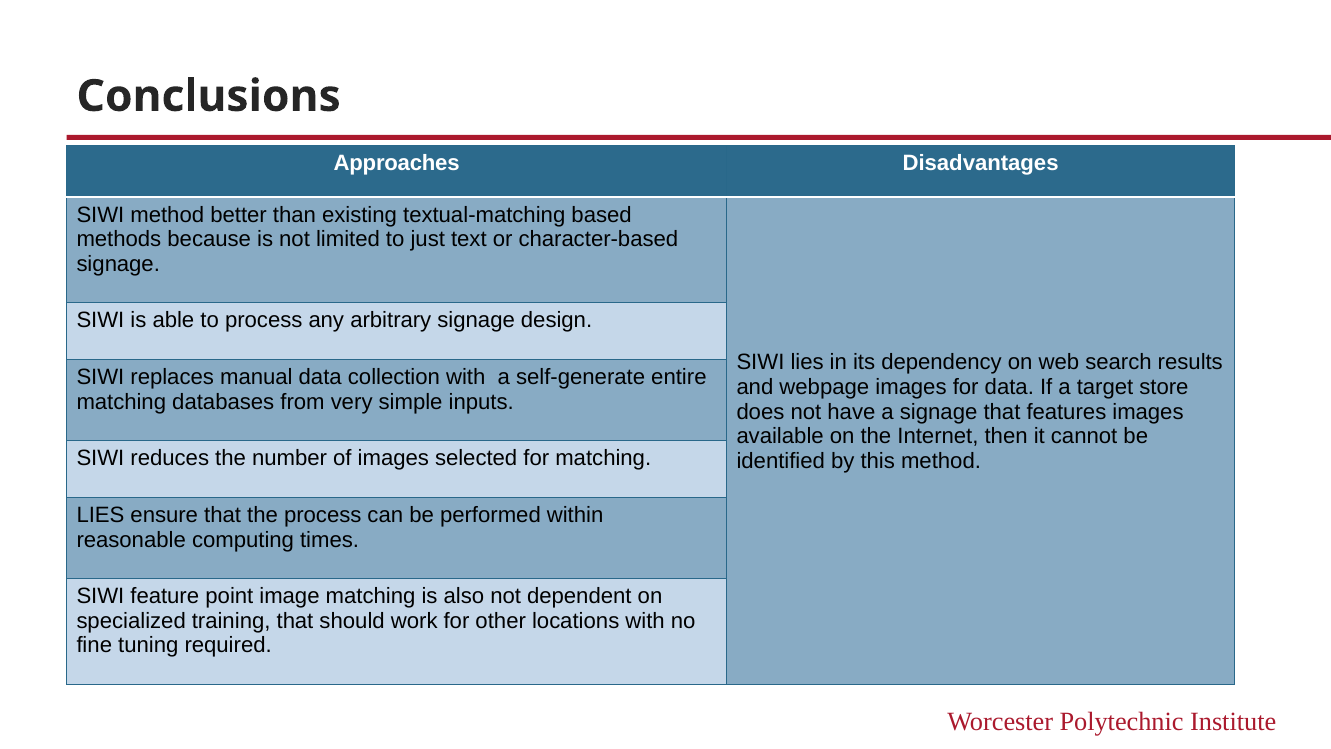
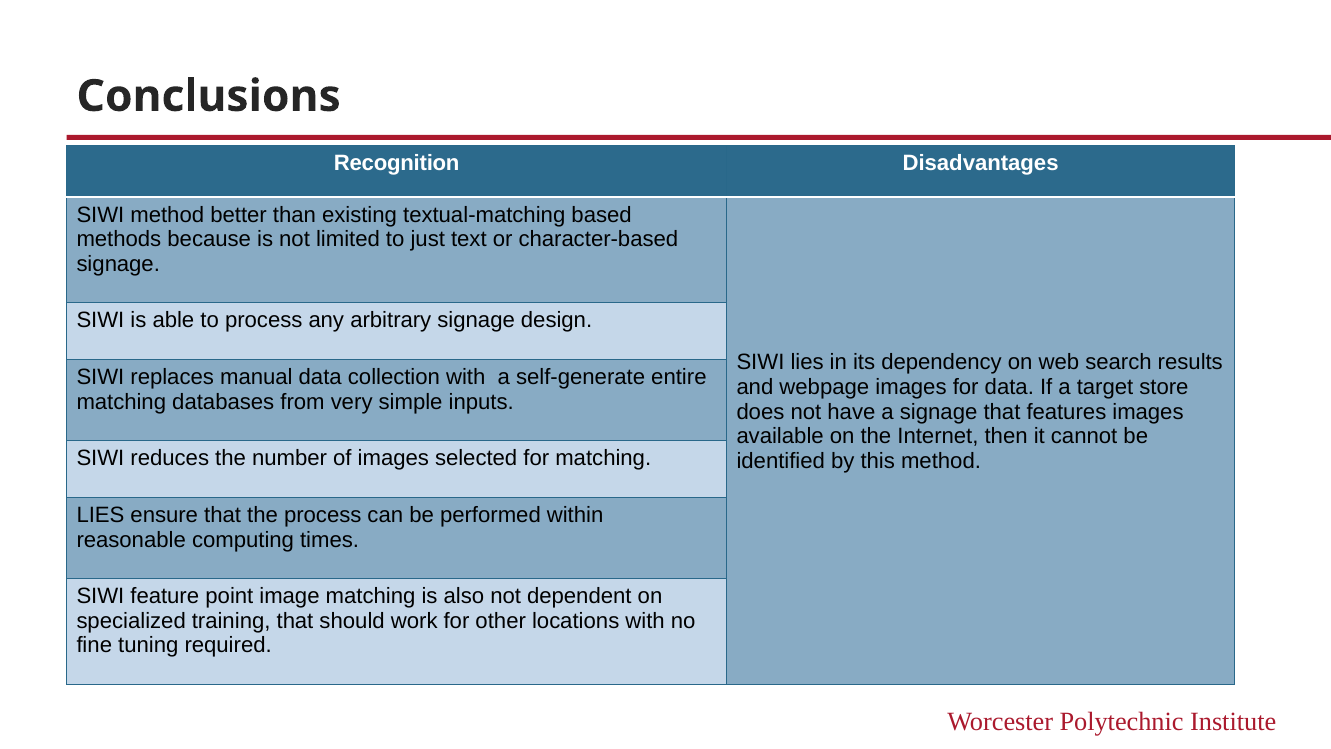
Approaches: Approaches -> Recognition (397, 163)
